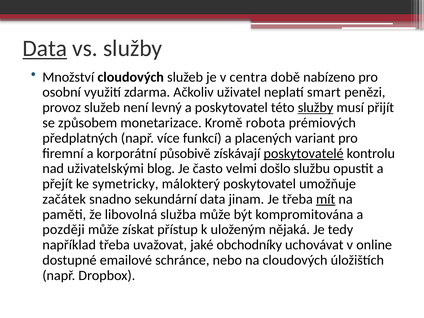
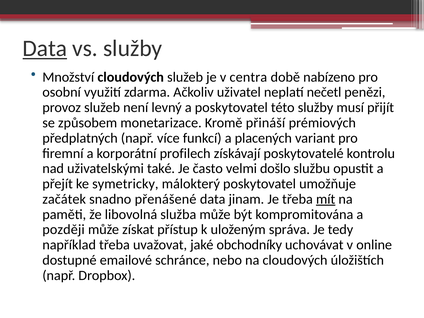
smart: smart -> nečetl (324, 92)
služby underline: present -> none (316, 108)
robota: robota -> přináší (266, 123)
působivě: působivě -> profilech (185, 153)
poskytovatelé underline: present -> none (304, 153)
blog: blog -> také (161, 169)
sekundární: sekundární -> přenášené (166, 199)
nějaká: nějaká -> správa (289, 230)
